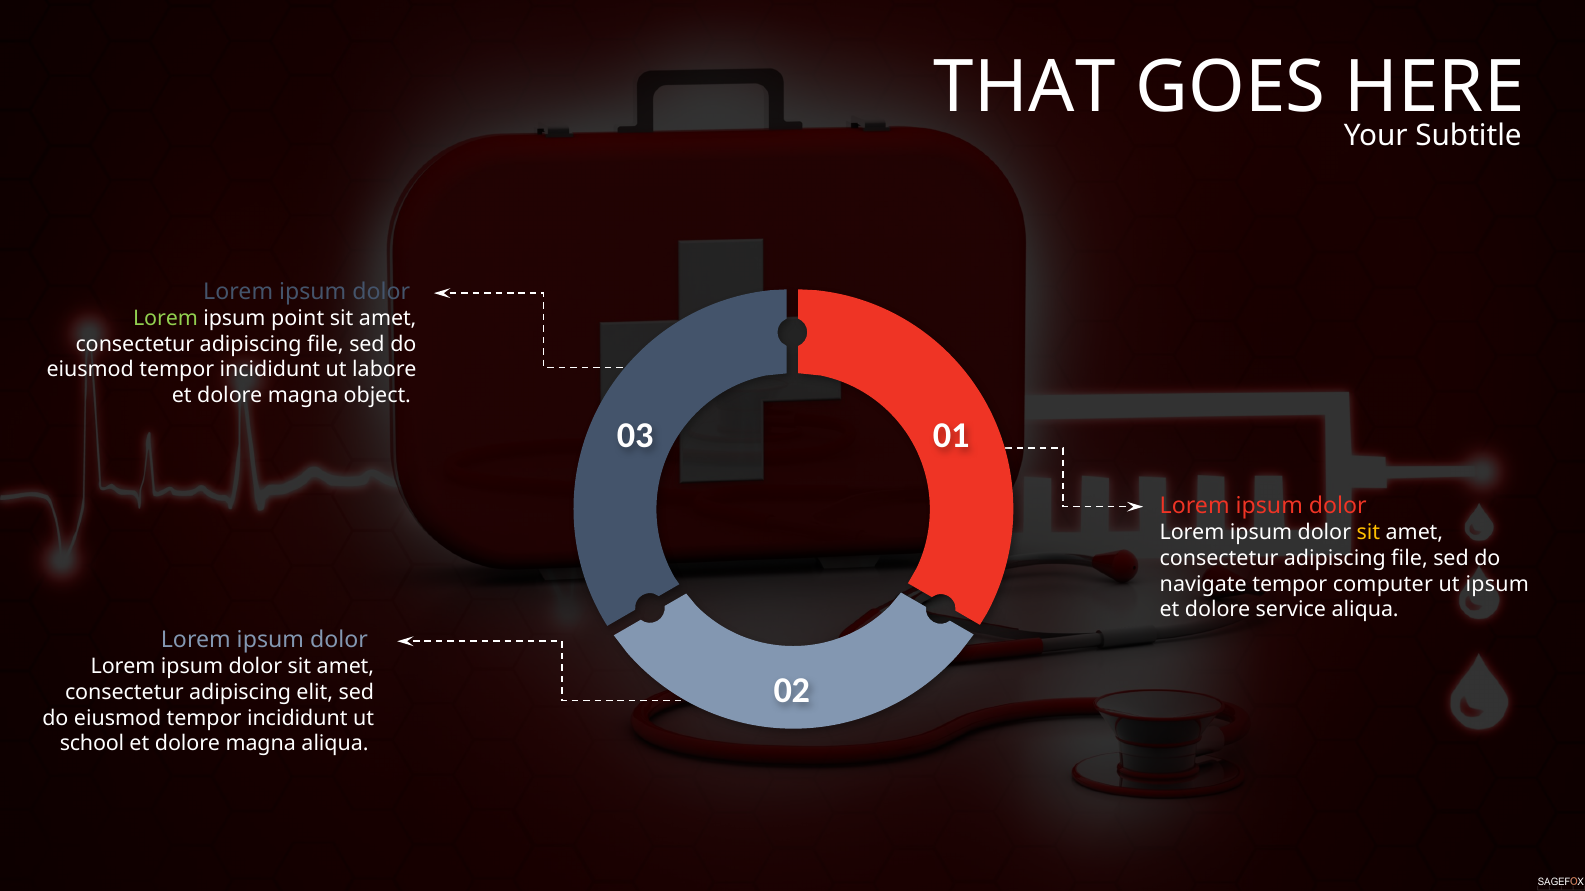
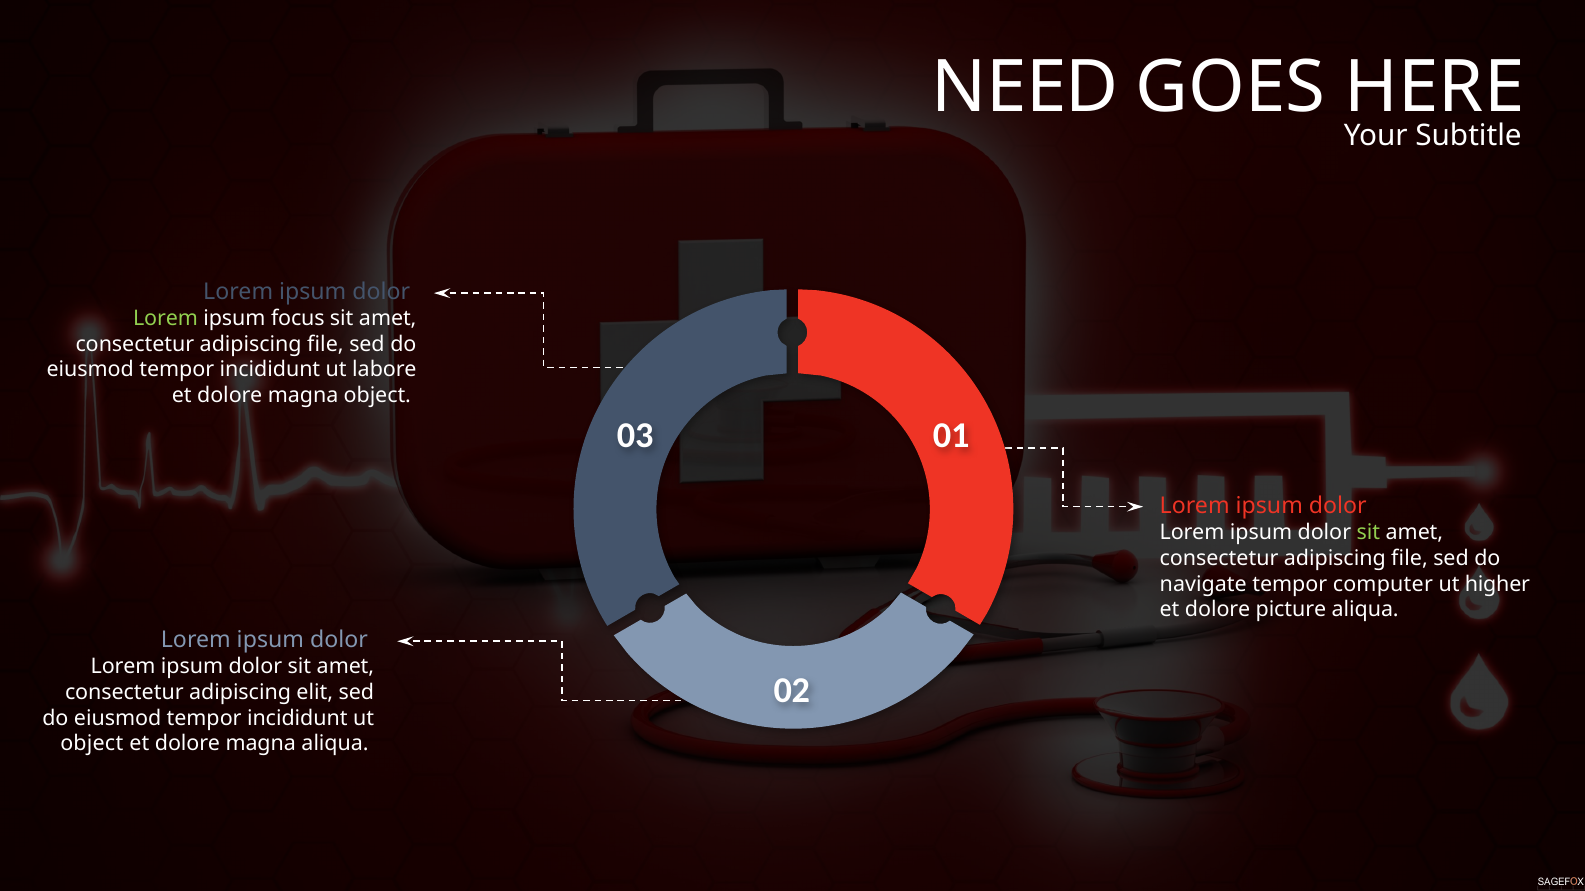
THAT: THAT -> NEED (1025, 88)
point: point -> focus (298, 319)
sit colour: yellow -> light green (1368, 533)
ut ipsum: ipsum -> higher (1497, 584)
service: service -> picture (1291, 610)
school: school -> object (92, 744)
